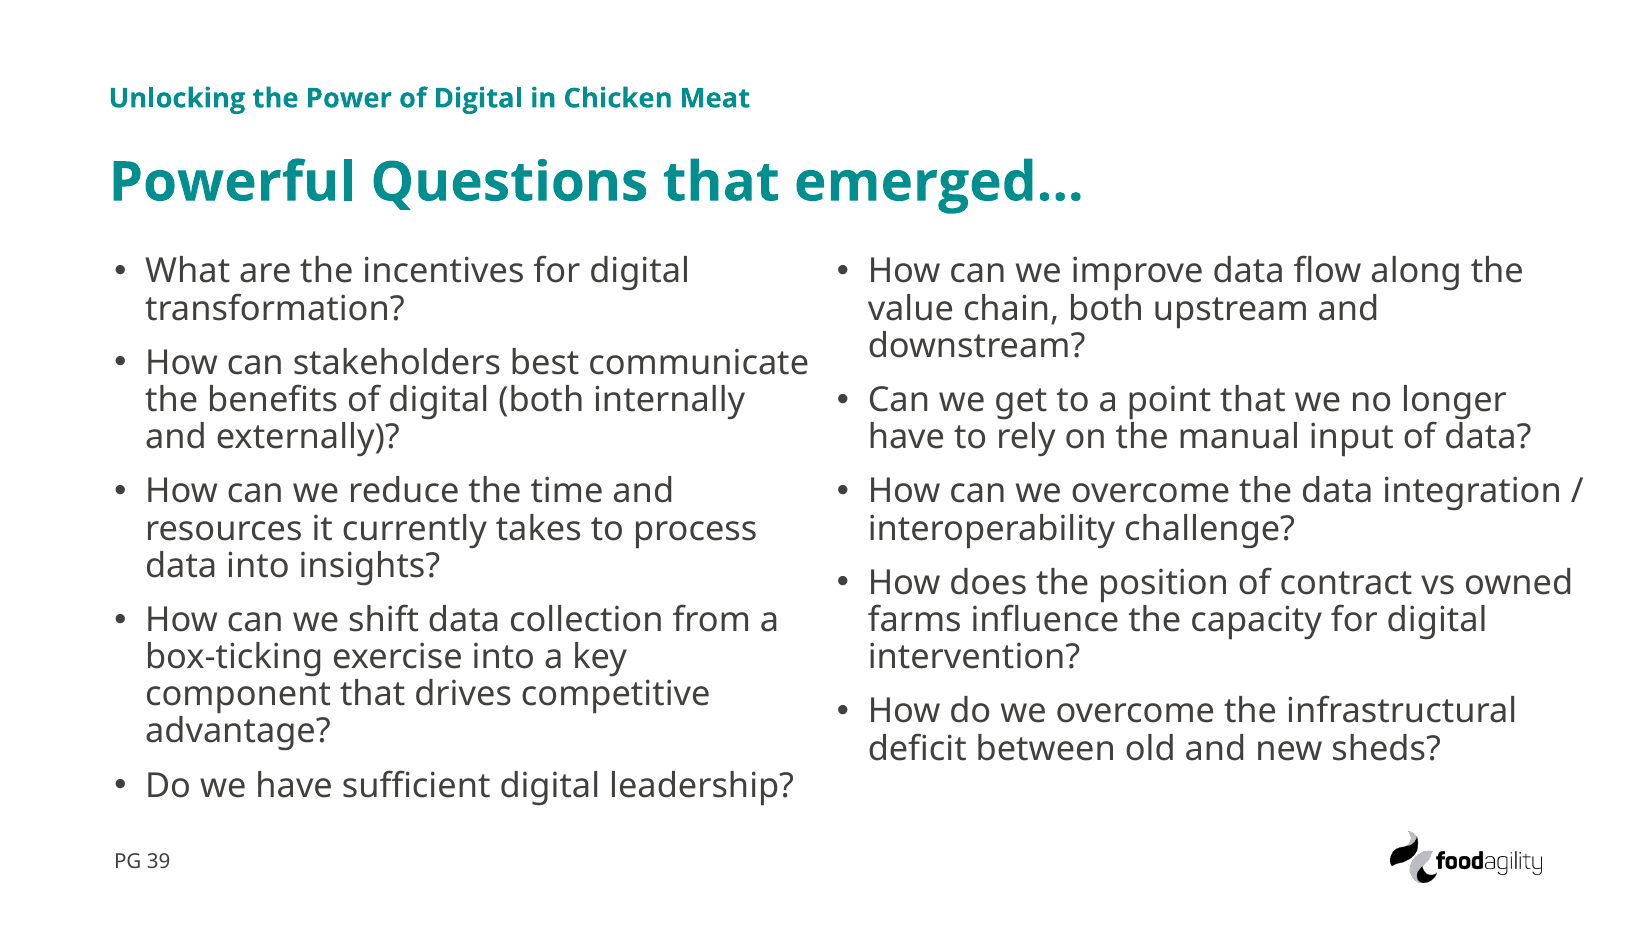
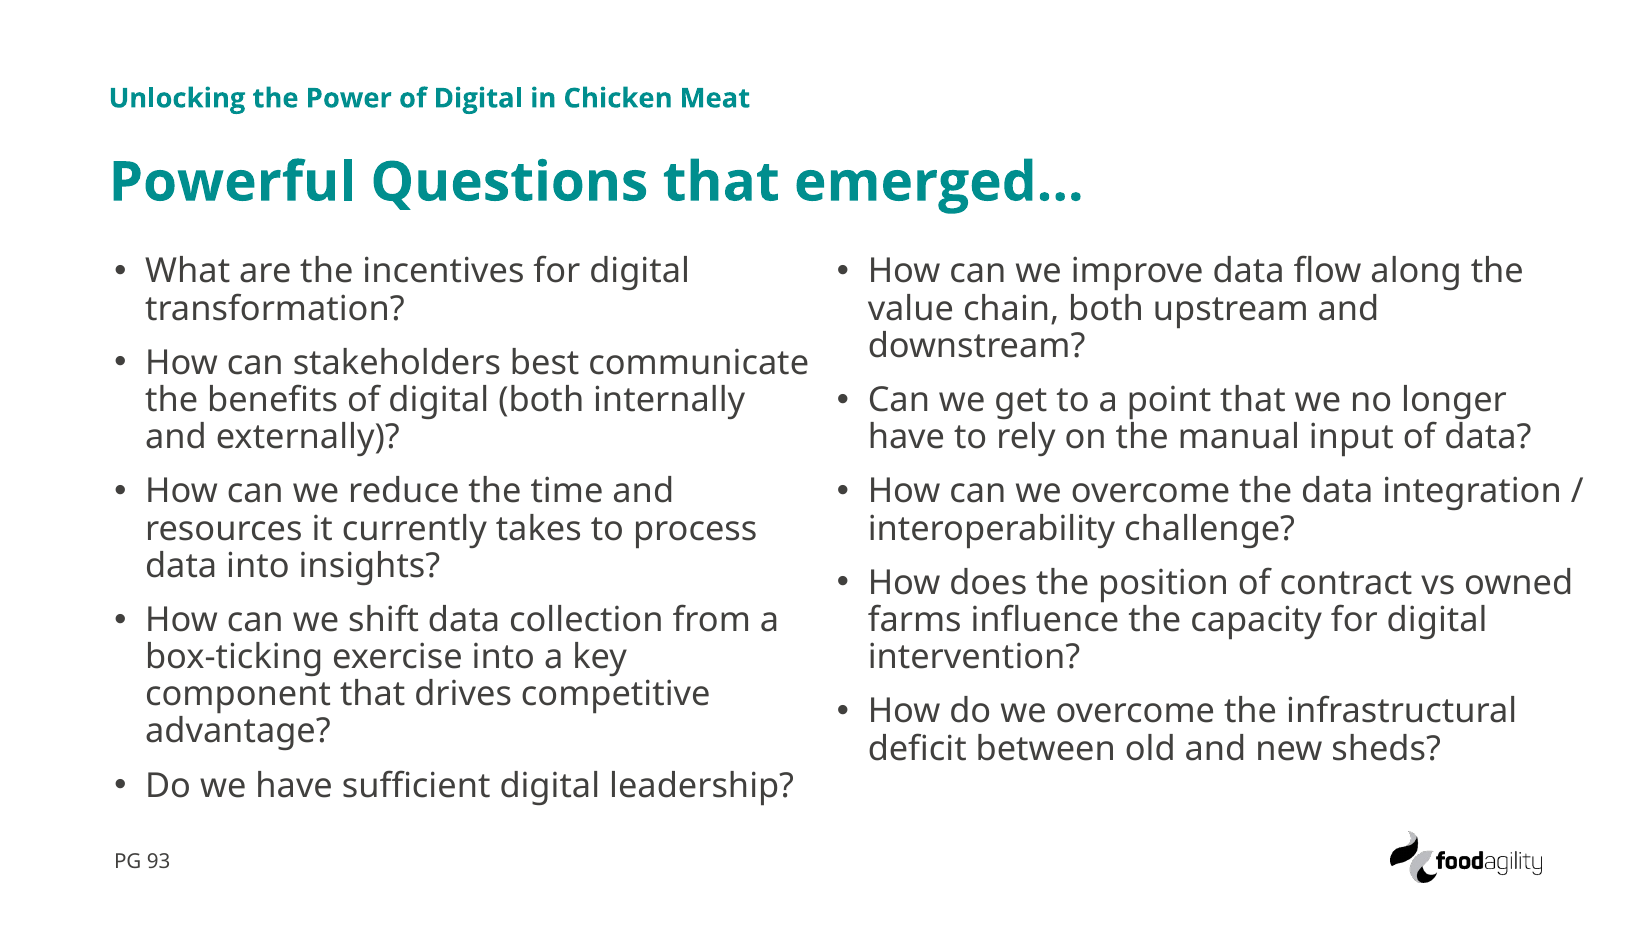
39: 39 -> 93 (159, 862)
